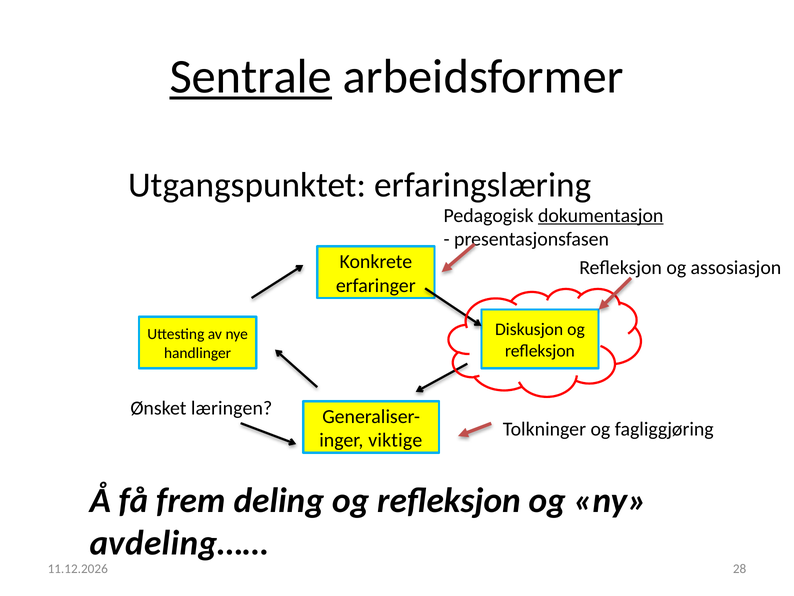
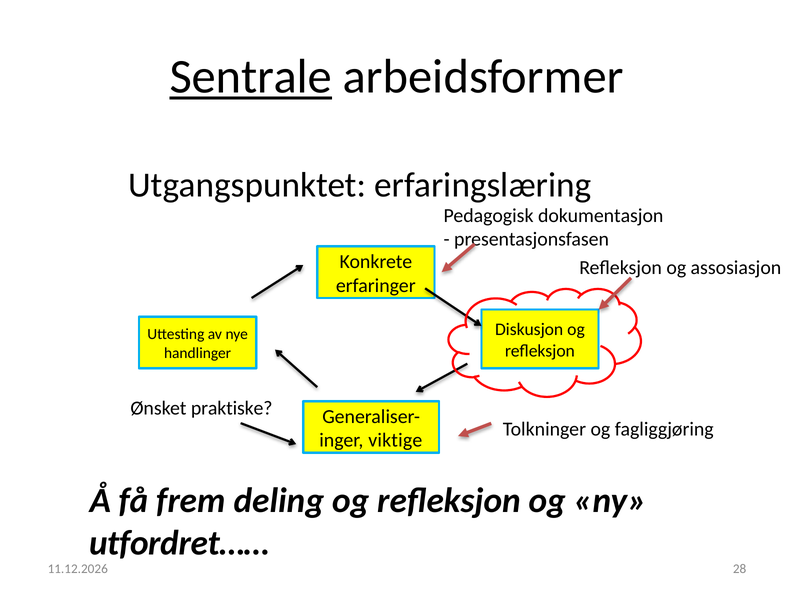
dokumentasjon underline: present -> none (601, 215)
læringen: læringen -> praktiske (232, 408)
avdeling……: avdeling…… -> utfordret…… (179, 543)
